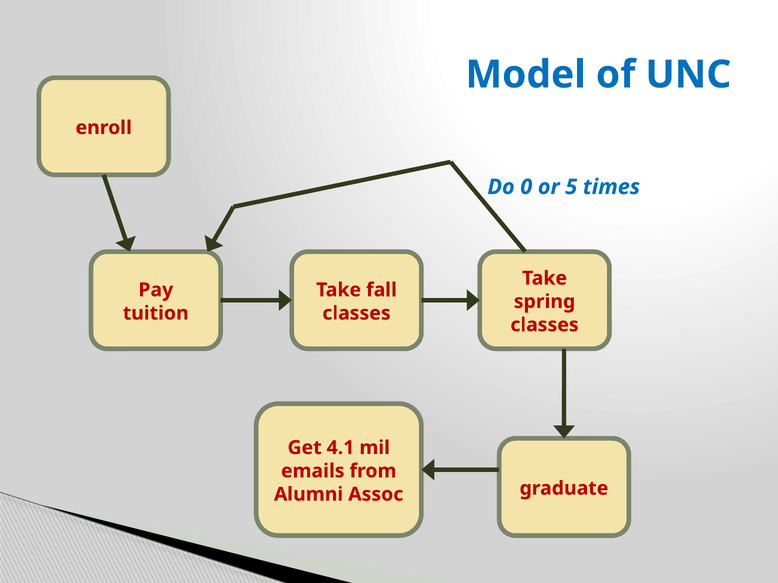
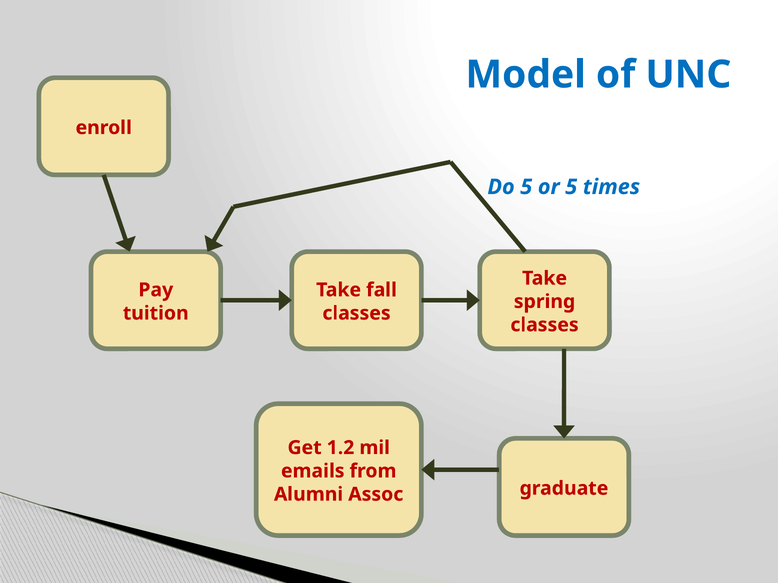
Do 0: 0 -> 5 (526, 187)
4.1: 4.1 -> 1.2 (341, 448)
